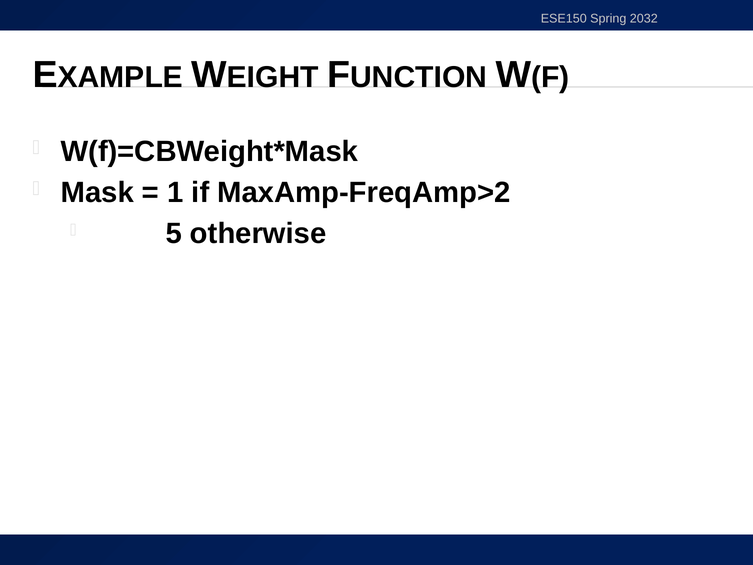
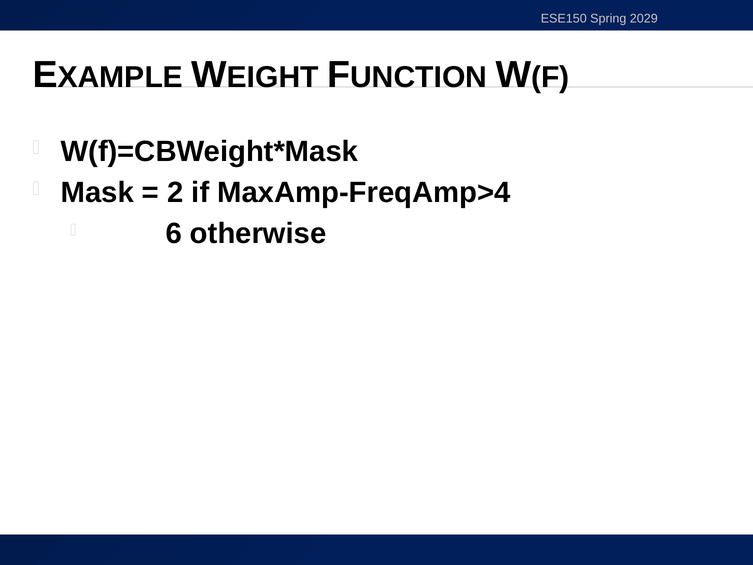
2032: 2032 -> 2029 (644, 18)
1: 1 -> 2 (175, 192)
MaxAmp-FreqAmp>2: MaxAmp-FreqAmp>2 -> MaxAmp-FreqAmp>4 (364, 192)
5: 5 -> 6 (174, 233)
